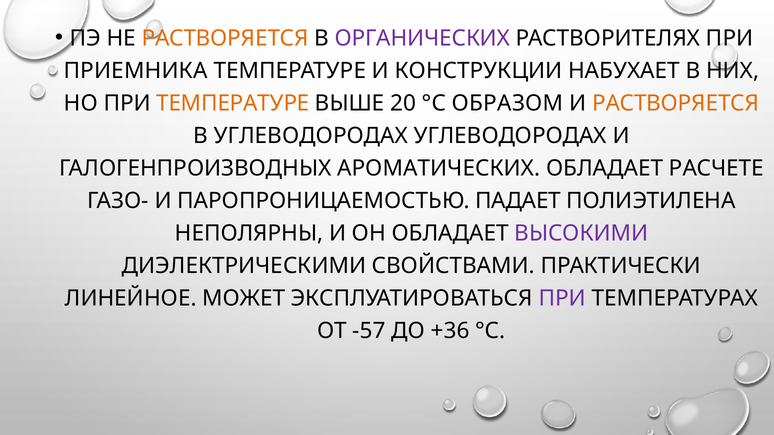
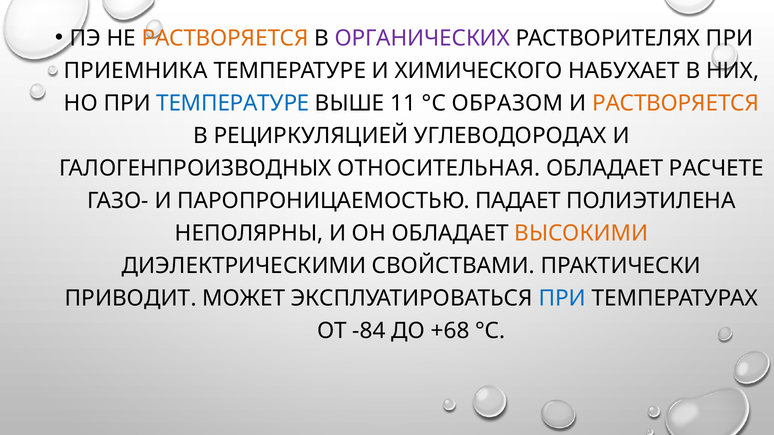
КОНСТРУКЦИИ: КОНСТРУКЦИИ -> ХИМИЧЕСКОГО (479, 71)
ТЕМПЕРАТУРЕ colour: orange -> blue (233, 103)
20: 20 -> 11 (403, 103)
В УГЛЕВОДОРОДАХ: УГЛЕВОДОРОДАХ -> РЕЦИРКУЛЯЦИЕЙ (311, 136)
АРОМАТИЧЕСКИХ: АРОМАТИЧЕСКИХ -> ОТНОСИТЕЛЬНАЯ (439, 168)
ВЫСОКИМИ colour: purple -> orange (581, 233)
ЛИНЕЙНОЕ: ЛИНЕЙНОЕ -> ПРИВОДИТ (131, 298)
ПРИ colour: purple -> blue (562, 298)
-57: -57 -> -84 (369, 331)
+36: +36 -> +68 (450, 331)
